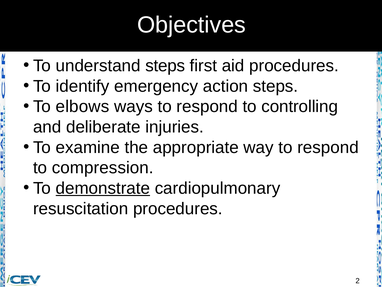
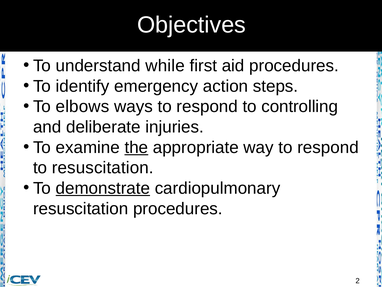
understand steps: steps -> while (165, 66)
the underline: none -> present (136, 147)
to compression: compression -> resuscitation (103, 168)
